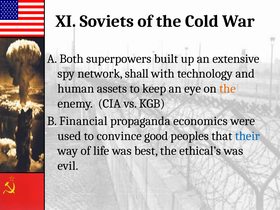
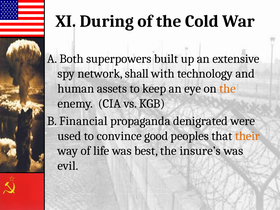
Soviets: Soviets -> During (107, 21)
economics: economics -> denigrated (200, 121)
their colour: blue -> orange (247, 136)
ethical’s: ethical’s -> insure’s (200, 151)
